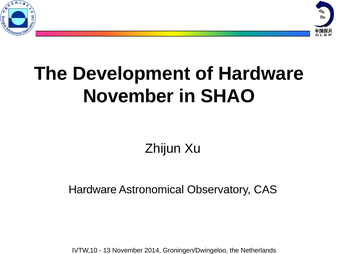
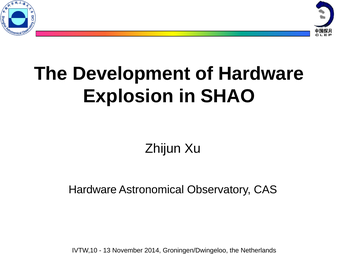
November: November -> Explosion (128, 96)
